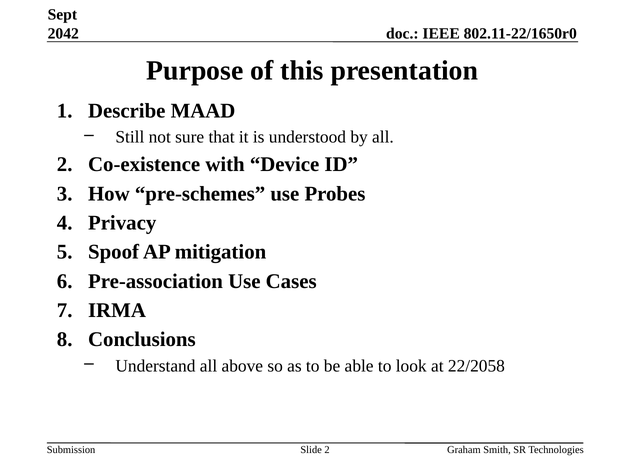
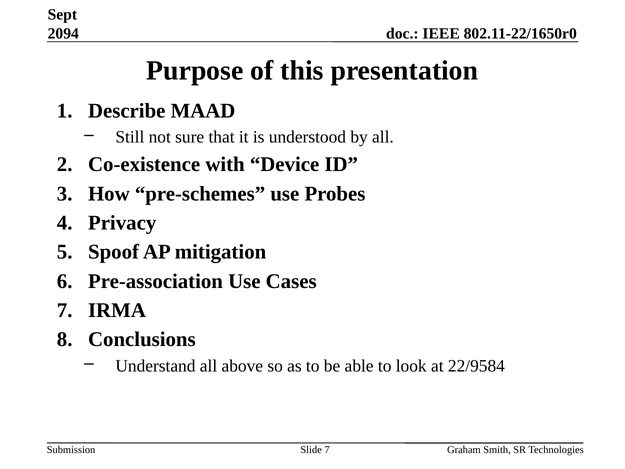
2042: 2042 -> 2094 (63, 33)
22/2058: 22/2058 -> 22/9584 (476, 366)
Slide 2: 2 -> 7 (327, 450)
